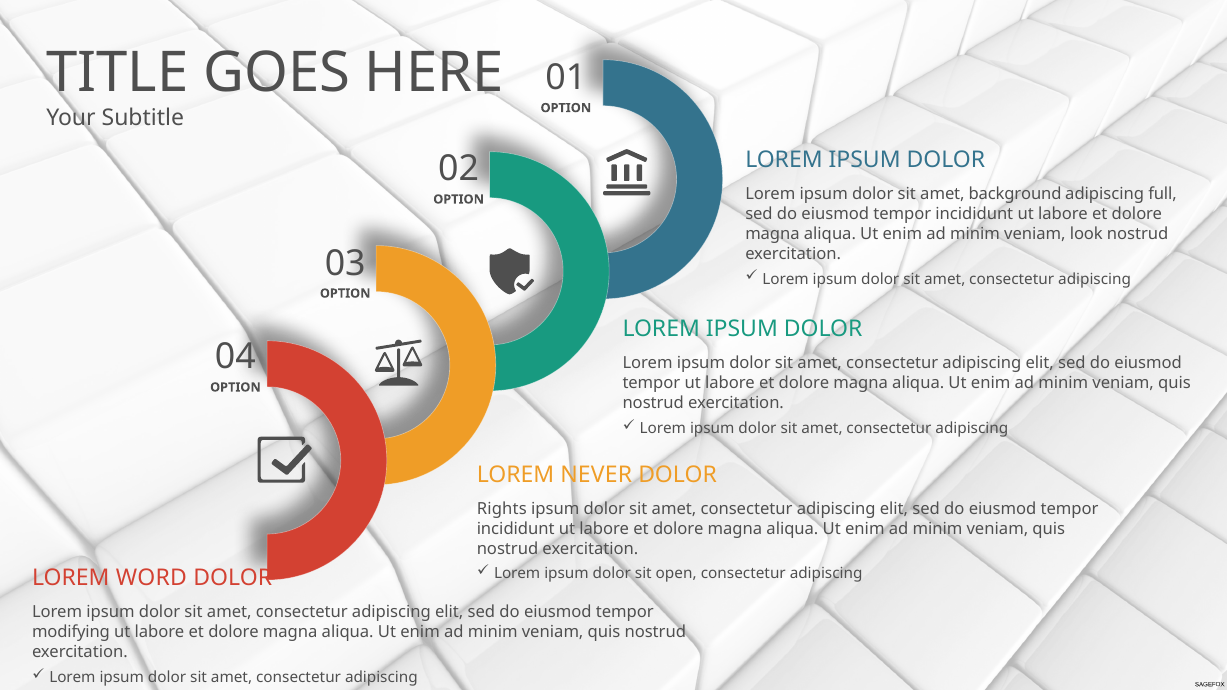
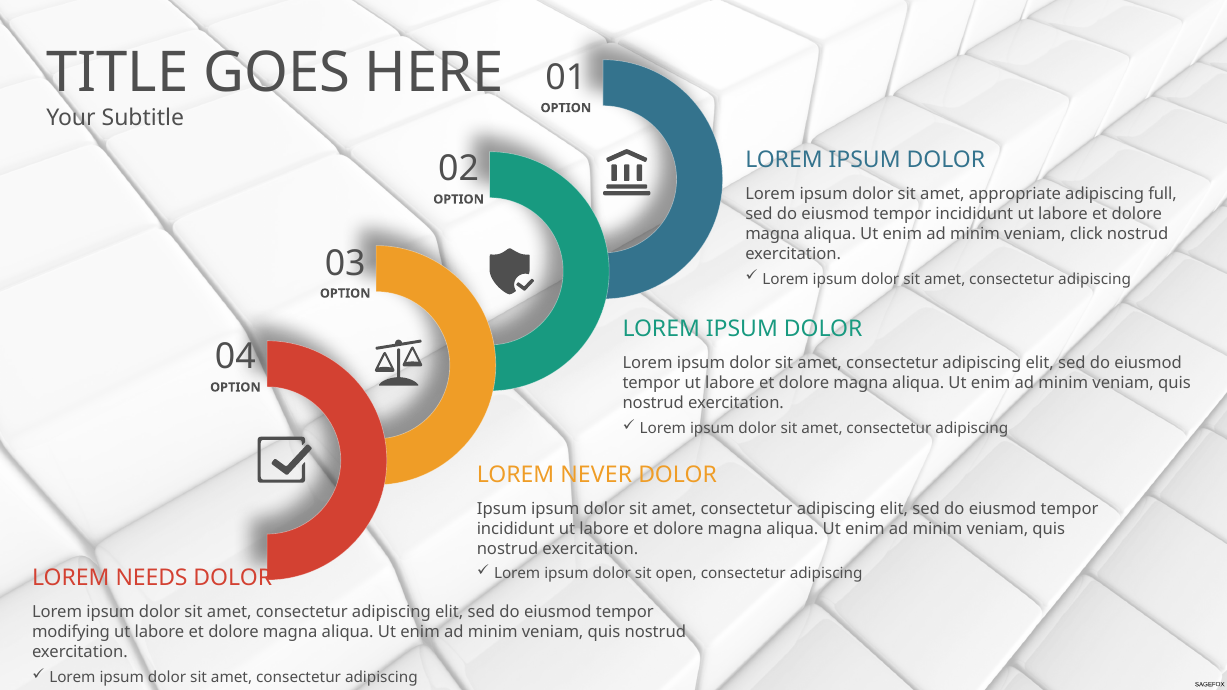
background: background -> appropriate (1015, 194)
look: look -> click (1086, 234)
Rights: Rights -> Ipsum (502, 509)
WORD: WORD -> NEEDS (152, 578)
